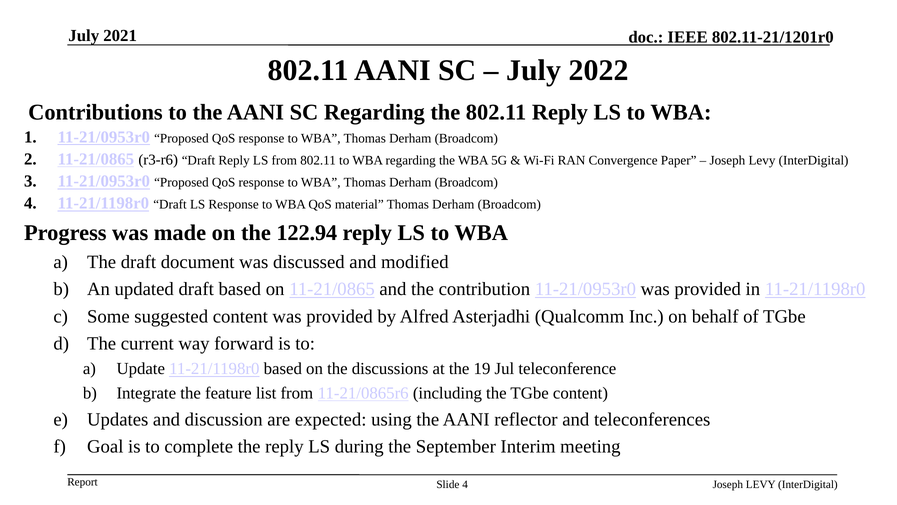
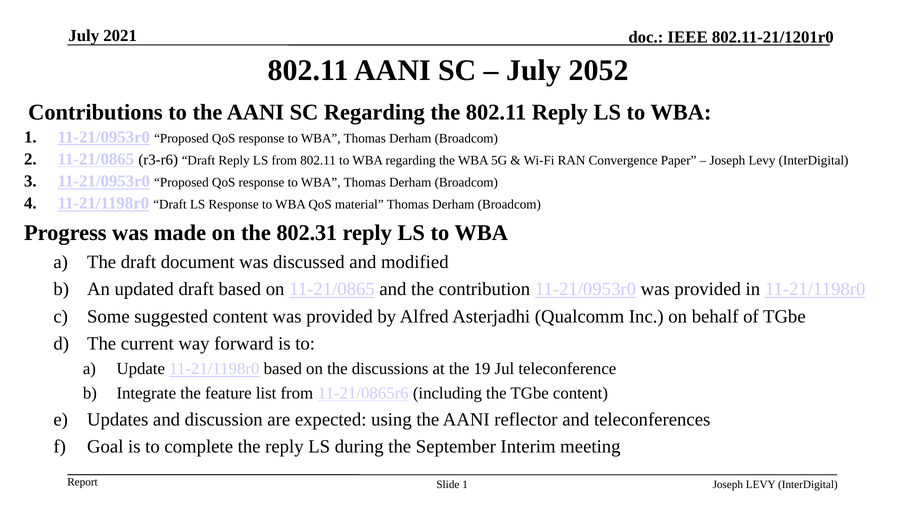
2022: 2022 -> 2052 (599, 70)
122.94: 122.94 -> 802.31 (307, 233)
Slide 4: 4 -> 1 (465, 484)
